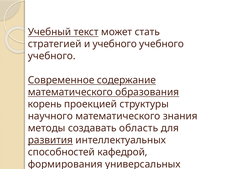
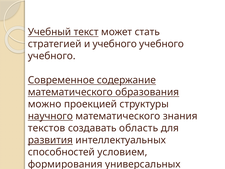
корень: корень -> можно (45, 104)
научного underline: none -> present (50, 116)
методы: методы -> текстов (47, 128)
кафедрой: кафедрой -> условием (122, 152)
